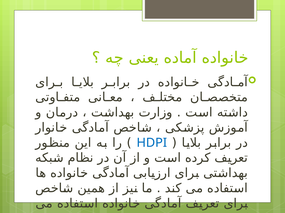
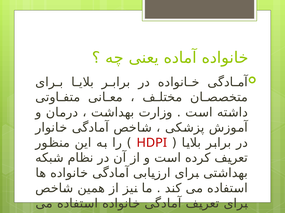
HDPI colour: blue -> red (152, 143)
